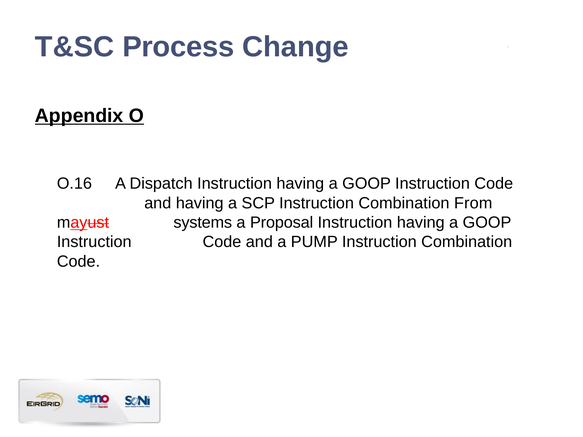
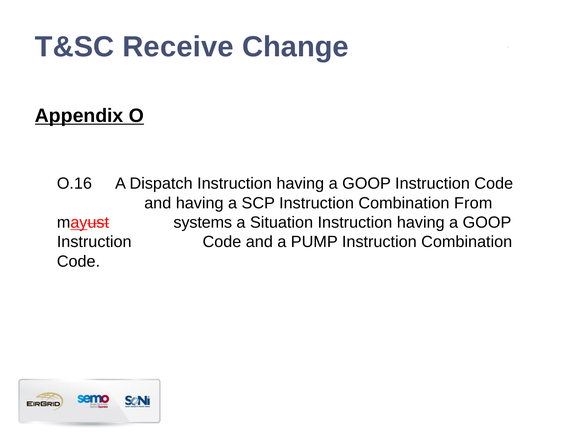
Process: Process -> Receive (178, 47)
Proposal: Proposal -> Situation (282, 223)
